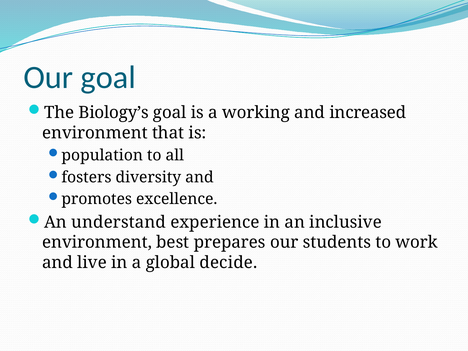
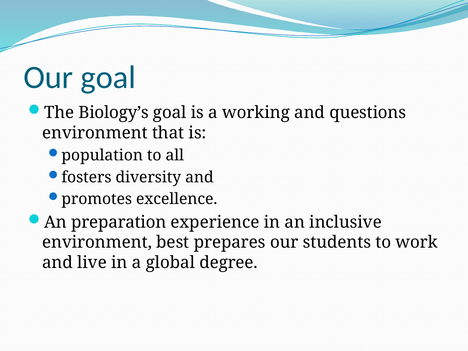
increased: increased -> questions (368, 113)
understand: understand -> preparation (119, 222)
decide: decide -> degree (229, 263)
